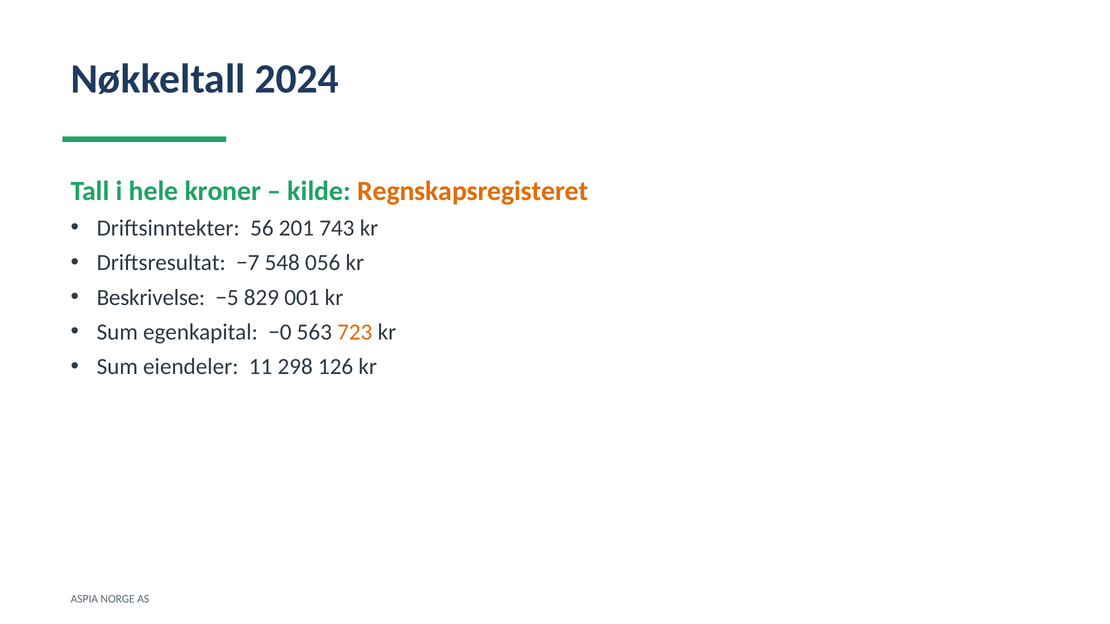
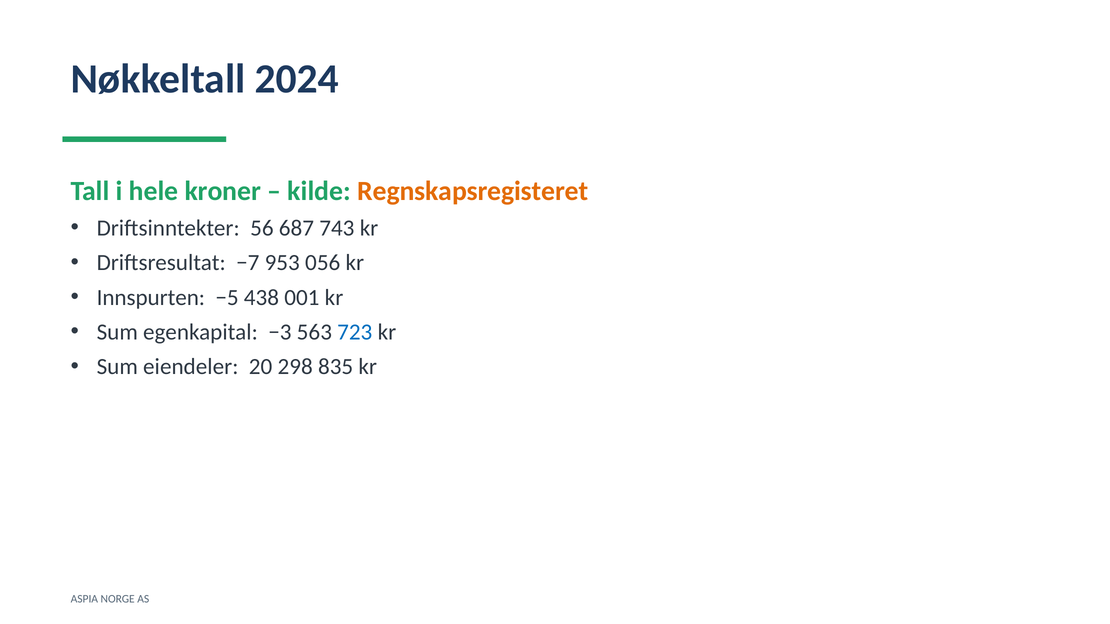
201: 201 -> 687 (296, 228)
548: 548 -> 953 (282, 263)
Beskrivelse: Beskrivelse -> Innspurten (151, 298)
829: 829 -> 438 (261, 298)
−0: −0 -> −3 (280, 332)
723 colour: orange -> blue (355, 332)
11: 11 -> 20 (261, 367)
126: 126 -> 835 (336, 367)
